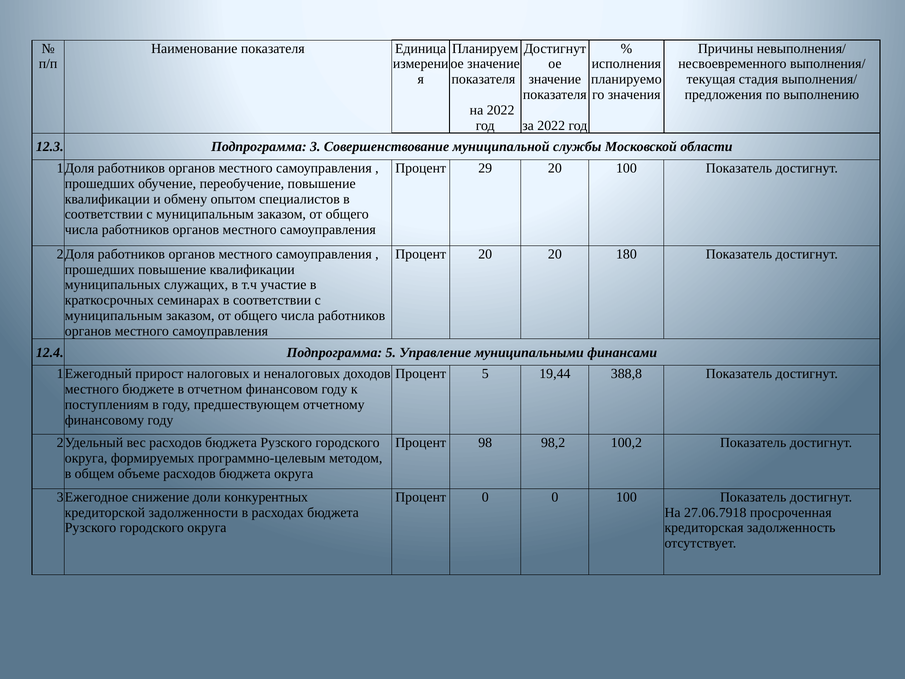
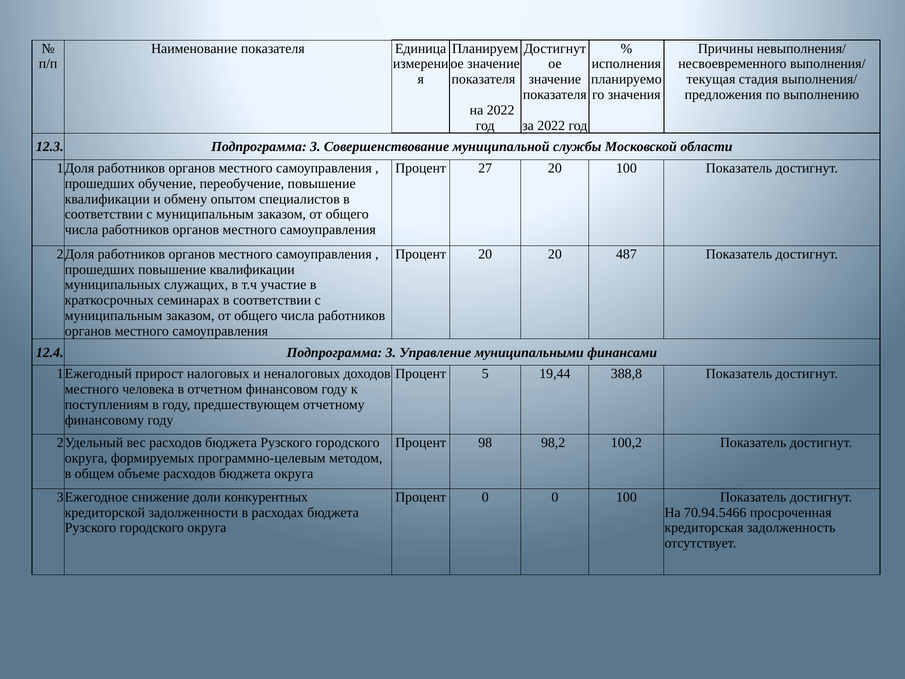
29: 29 -> 27 (485, 168)
180: 180 -> 487 (626, 254)
12.4 Подпрограмма 5: 5 -> 3 (391, 352)
бюджете: бюджете -> человека (148, 389)
27.06.7918: 27.06.7918 -> 70.94.5466 (715, 512)
